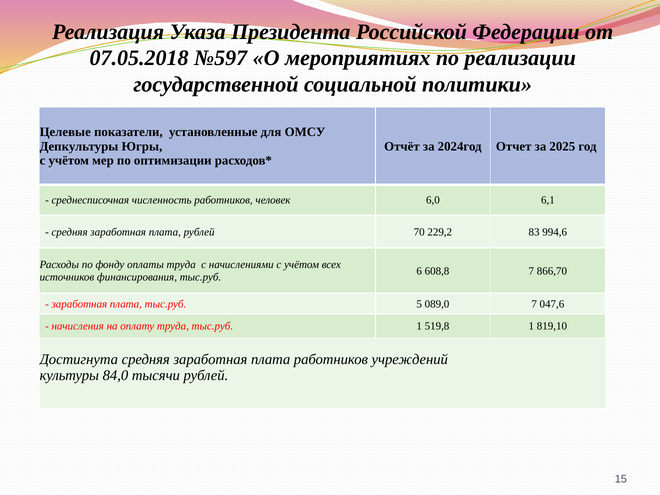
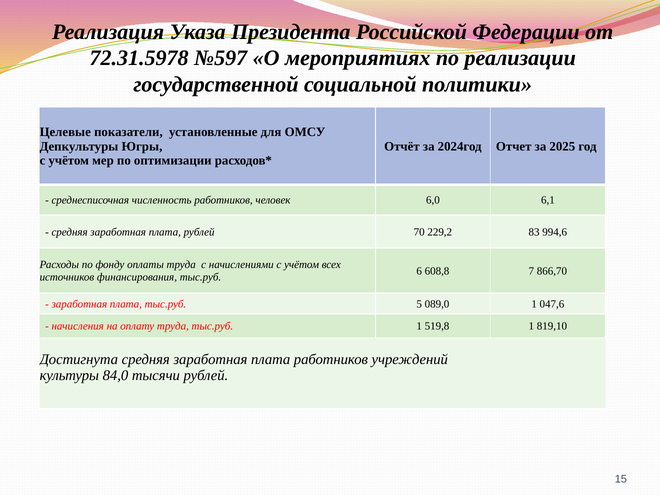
07.05.2018: 07.05.2018 -> 72.31.5978 (139, 58)
089,0 7: 7 -> 1 (534, 304)
